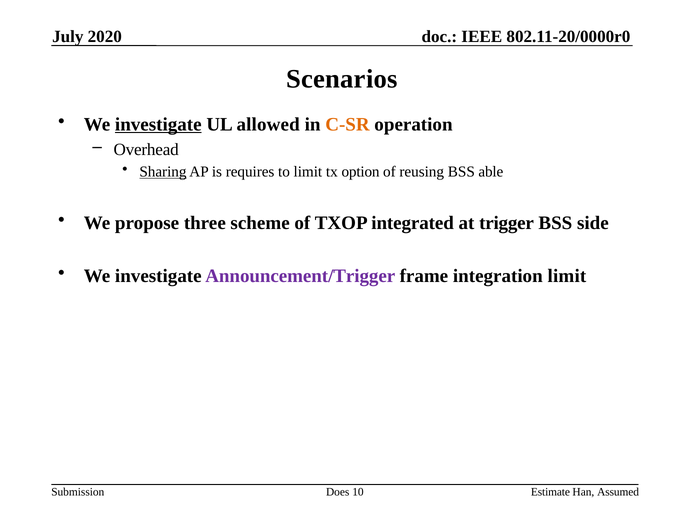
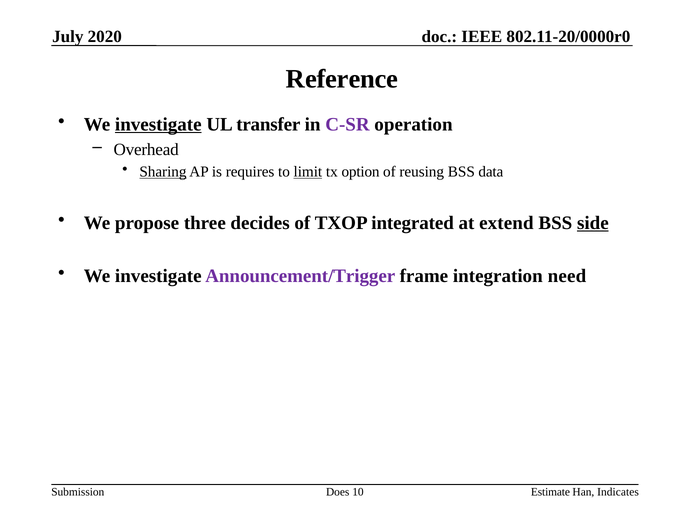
Scenarios: Scenarios -> Reference (342, 79)
allowed: allowed -> transfer (268, 124)
C-SR colour: orange -> purple (347, 124)
limit underline: none -> present (308, 172)
able: able -> data (491, 172)
scheme: scheme -> decides (260, 223)
trigger: trigger -> extend (506, 223)
side underline: none -> present (593, 223)
integration limit: limit -> need (567, 276)
Assumed: Assumed -> Indicates (618, 492)
